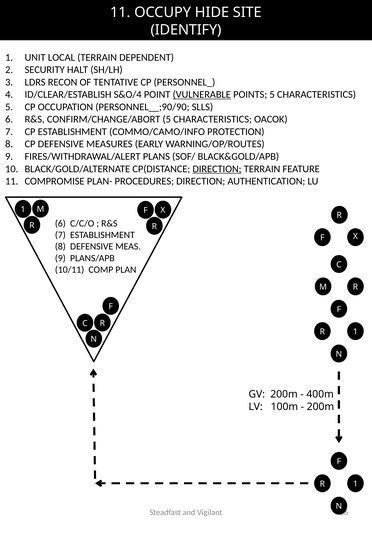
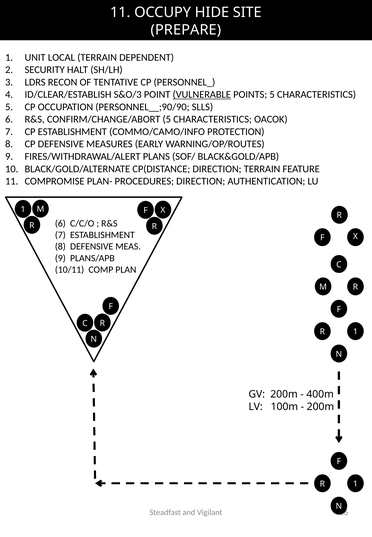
IDENTIFY: IDENTIFY -> PREPARE (186, 30)
S&O/4: S&O/4 -> S&O/3 (128, 95)
DIRECTION underline: present -> none (217, 169)
